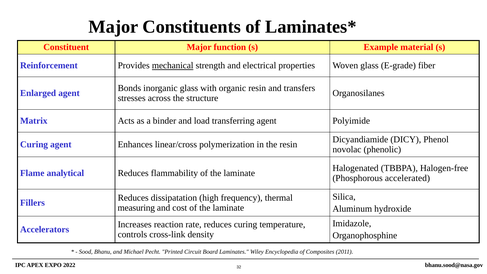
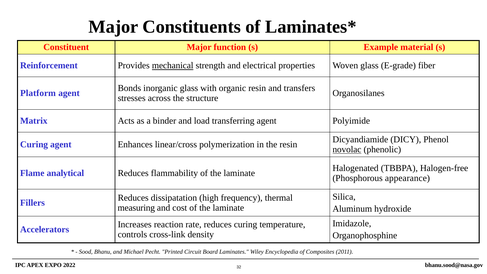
Enlarged: Enlarged -> Platform (38, 93)
novolac underline: none -> present (347, 150)
accelerated: accelerated -> appearance (407, 178)
